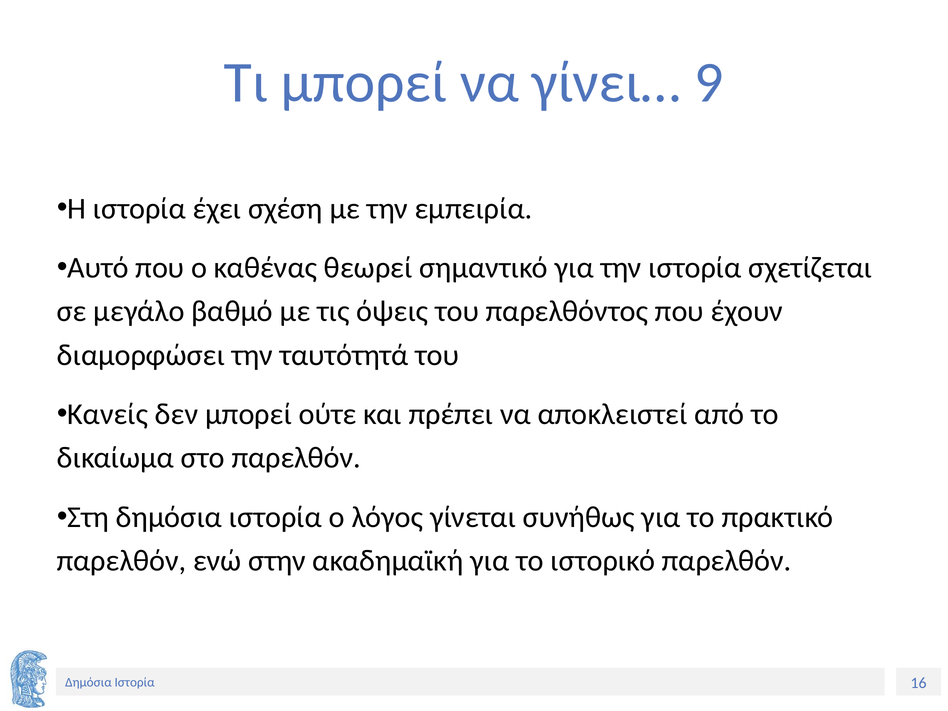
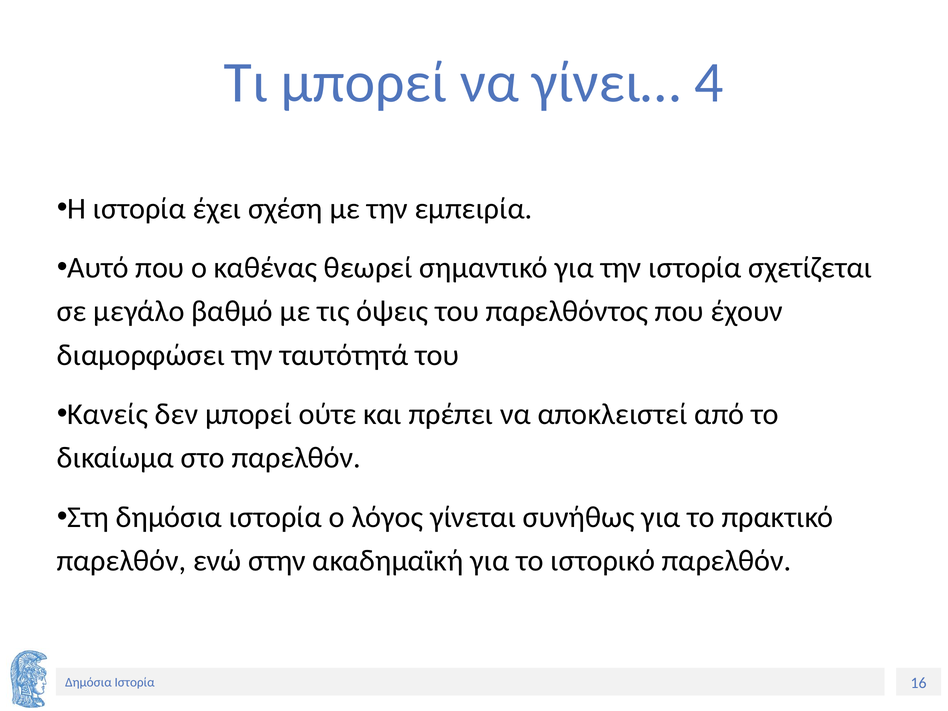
9: 9 -> 4 (709, 83)
